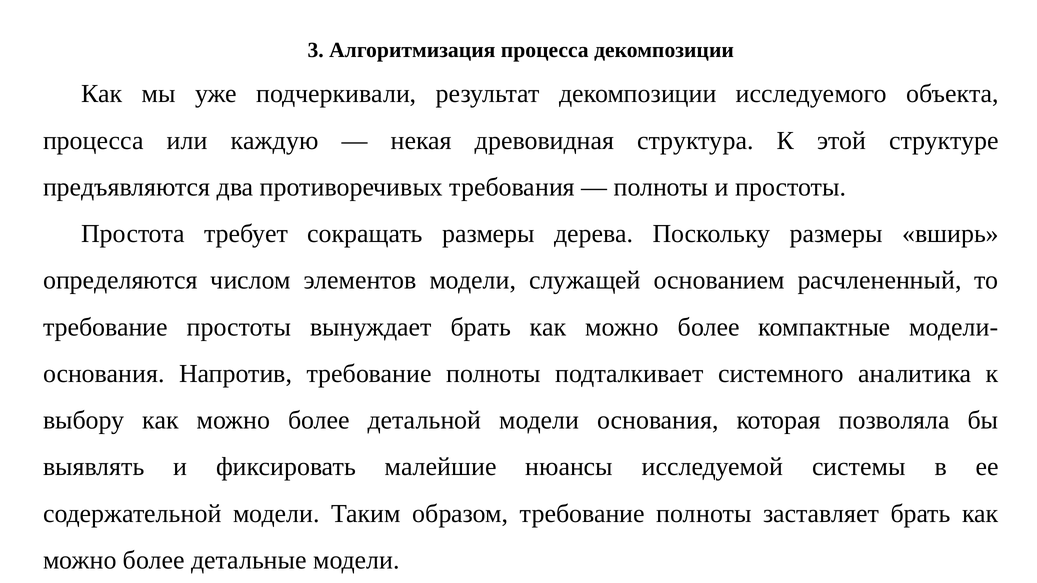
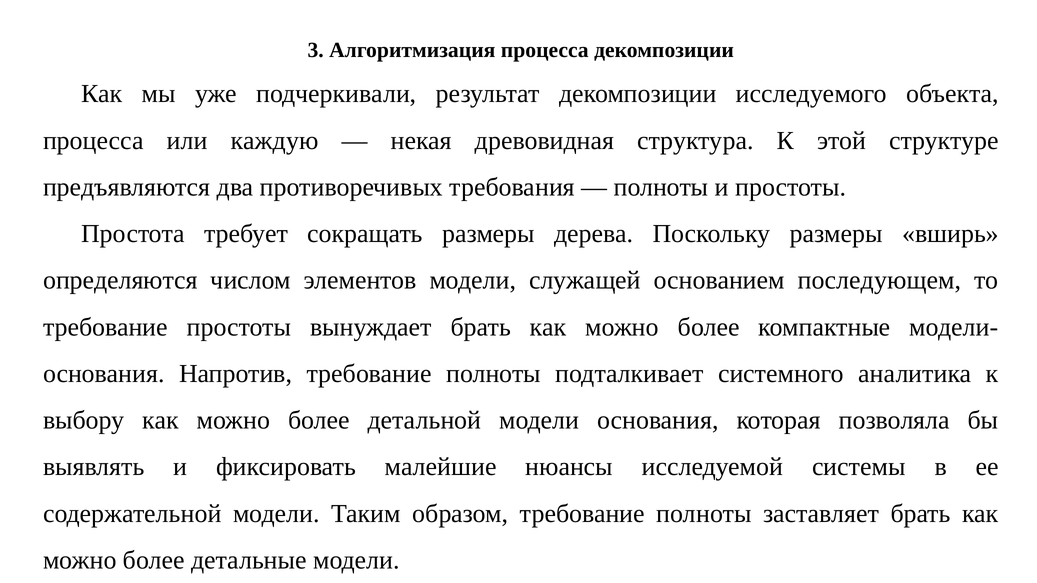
расчлененный: расчлененный -> последующем (879, 281)
